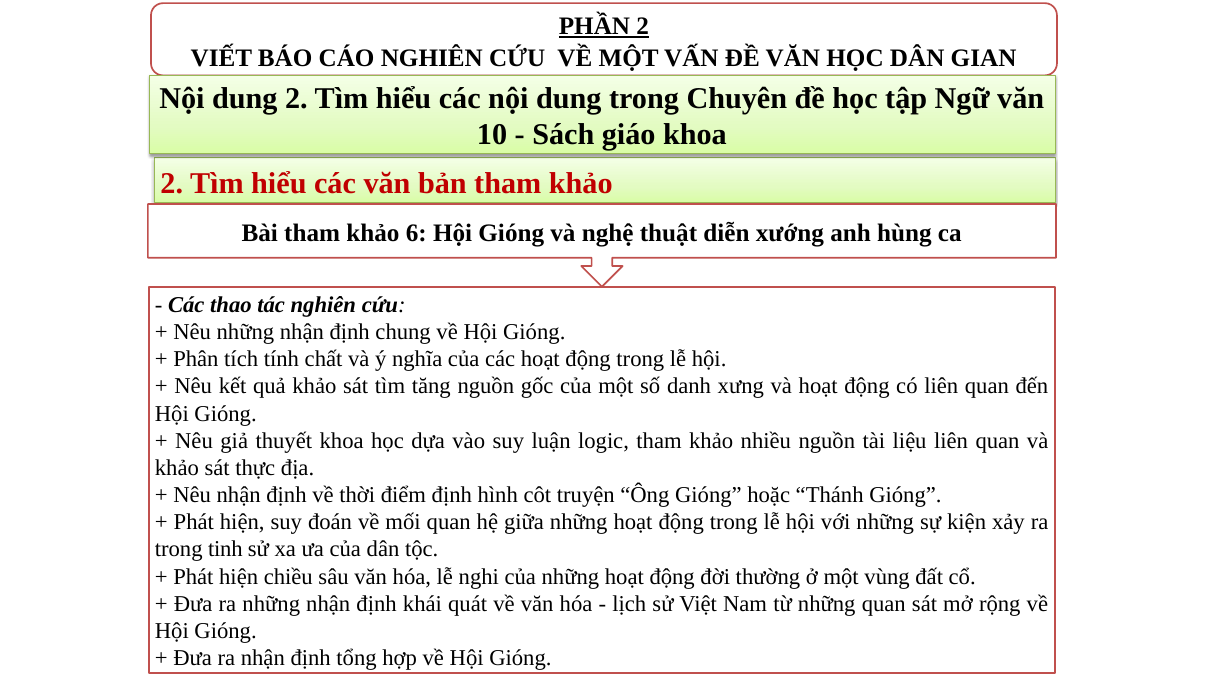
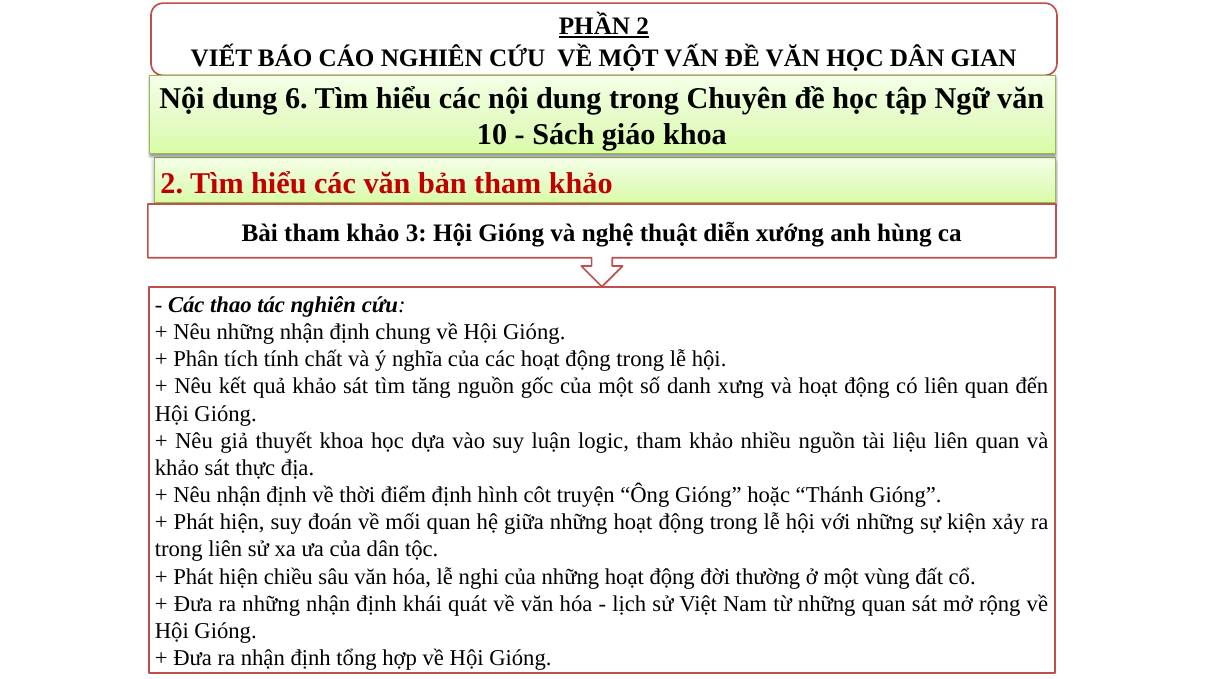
dung 2: 2 -> 6 (296, 99)
6: 6 -> 3 (416, 234)
trong tinh: tinh -> liên (225, 550)
